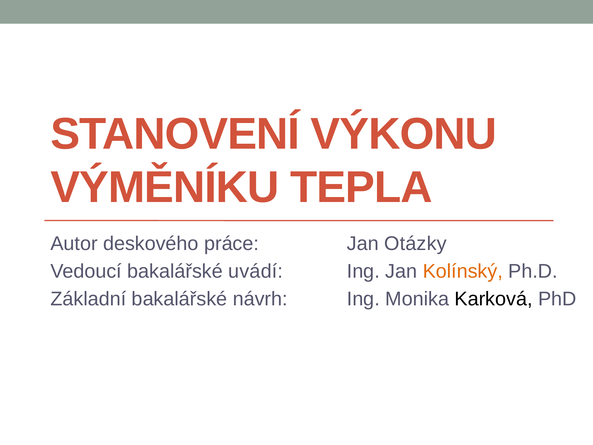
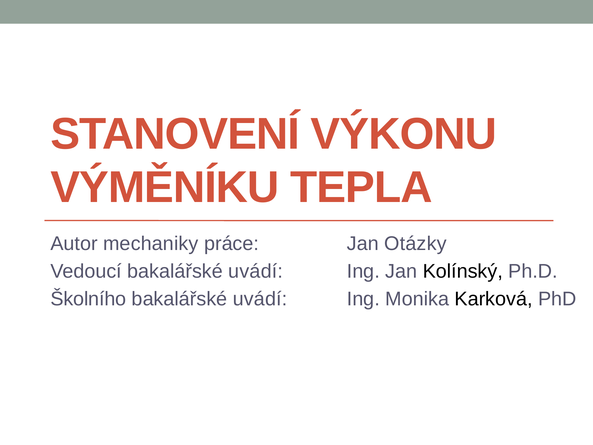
deskového: deskového -> mechaniky (151, 244)
Kolínský colour: orange -> black (463, 271)
Základní: Základní -> Školního (88, 299)
návrh: návrh -> uvádí (260, 299)
